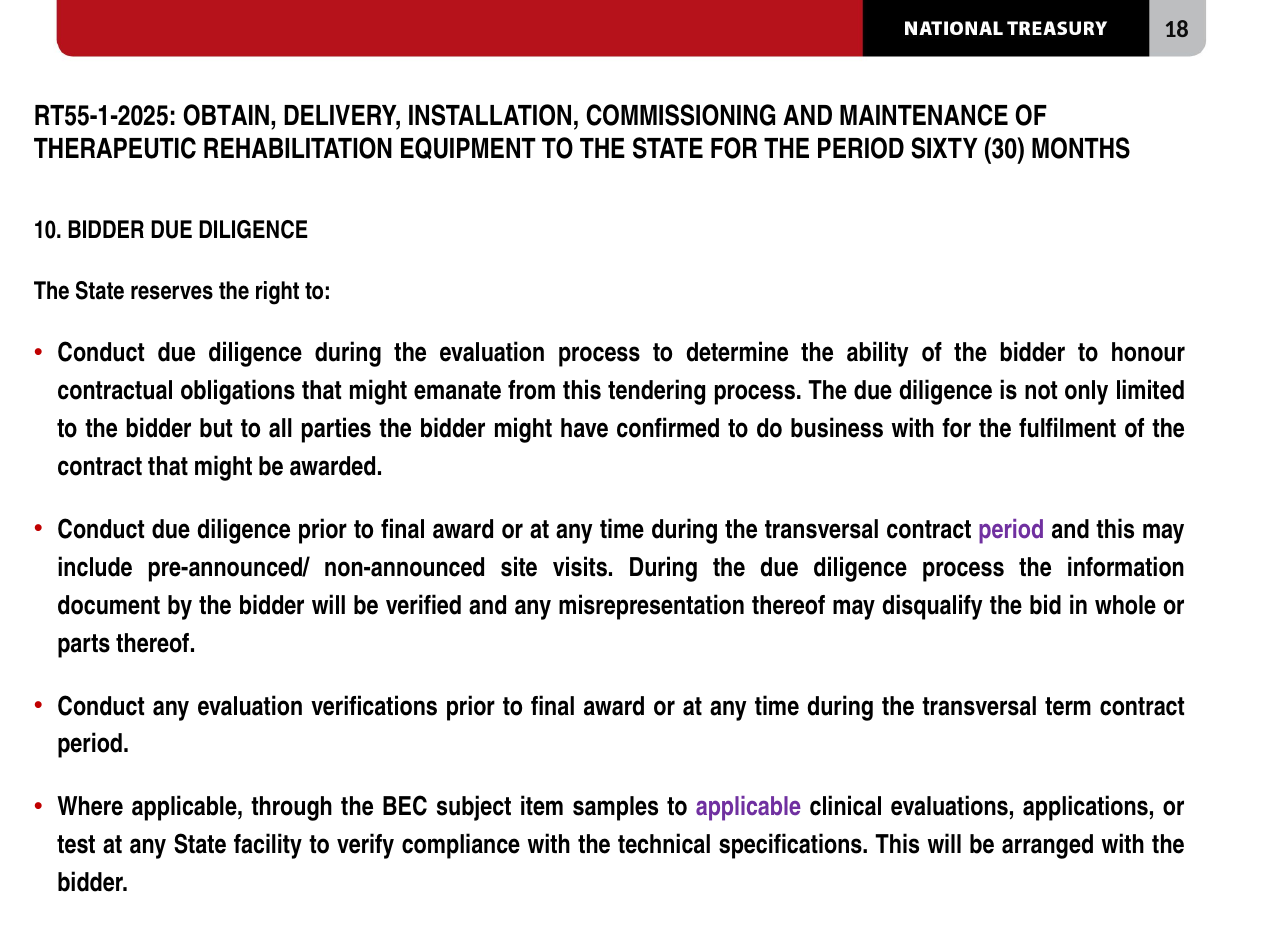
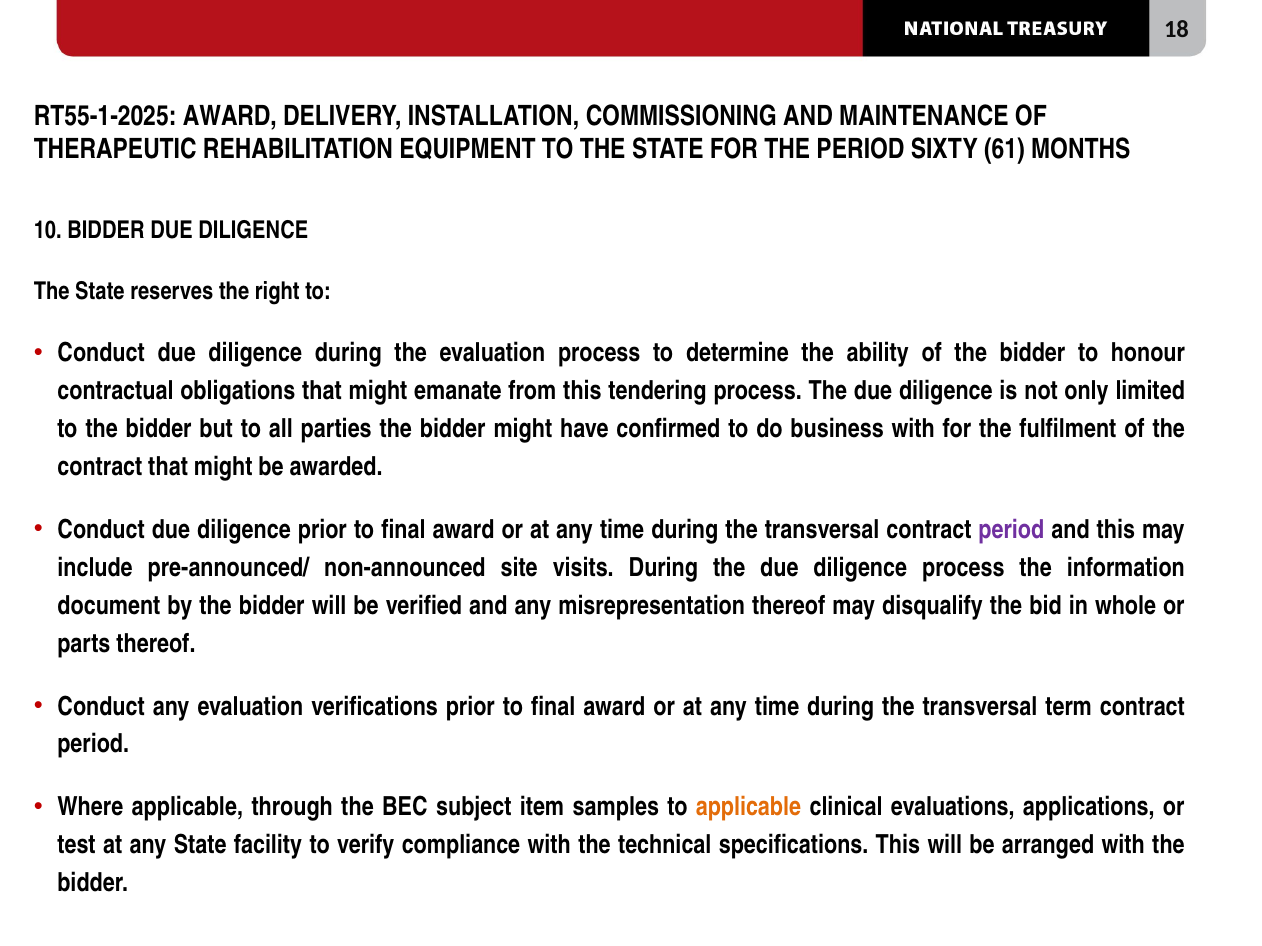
RT55-1-2025 OBTAIN: OBTAIN -> AWARD (230, 116)
30: 30 -> 61 (1004, 149)
applicable colour: purple -> orange (748, 808)
